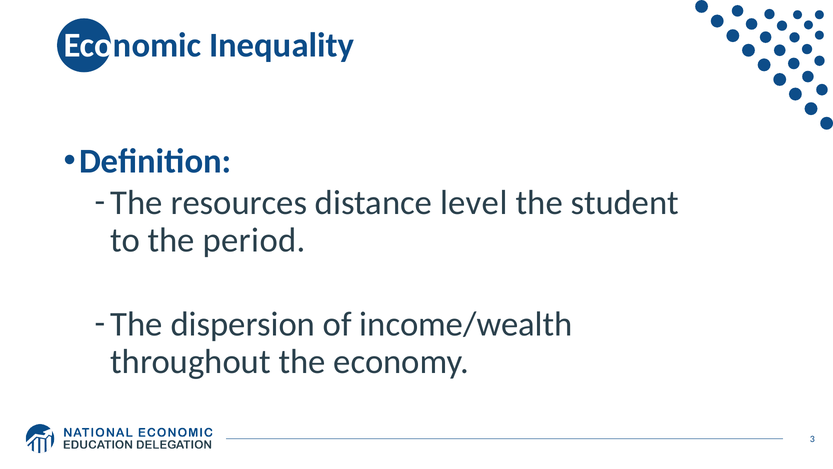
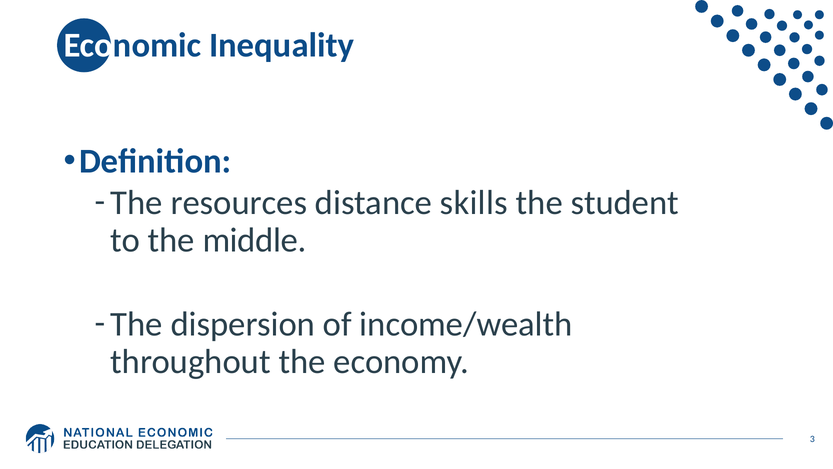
level: level -> skills (474, 203)
period: period -> middle (255, 240)
